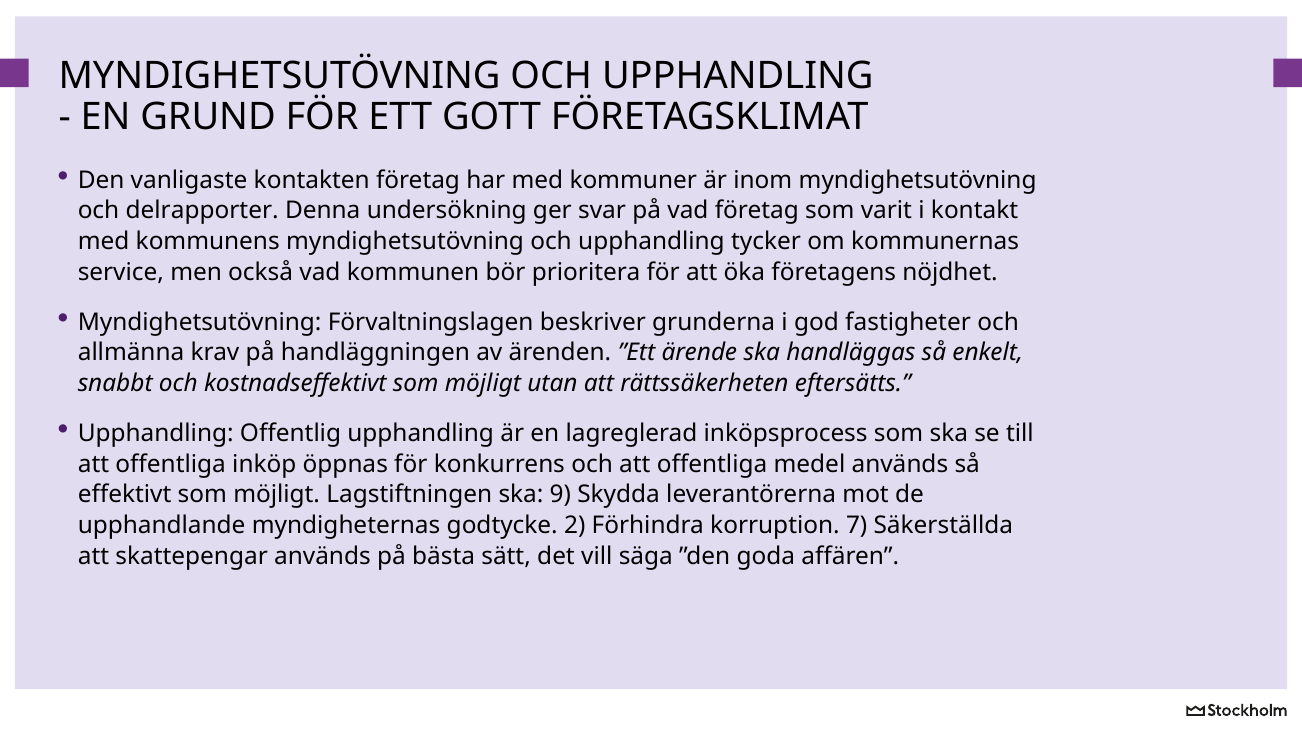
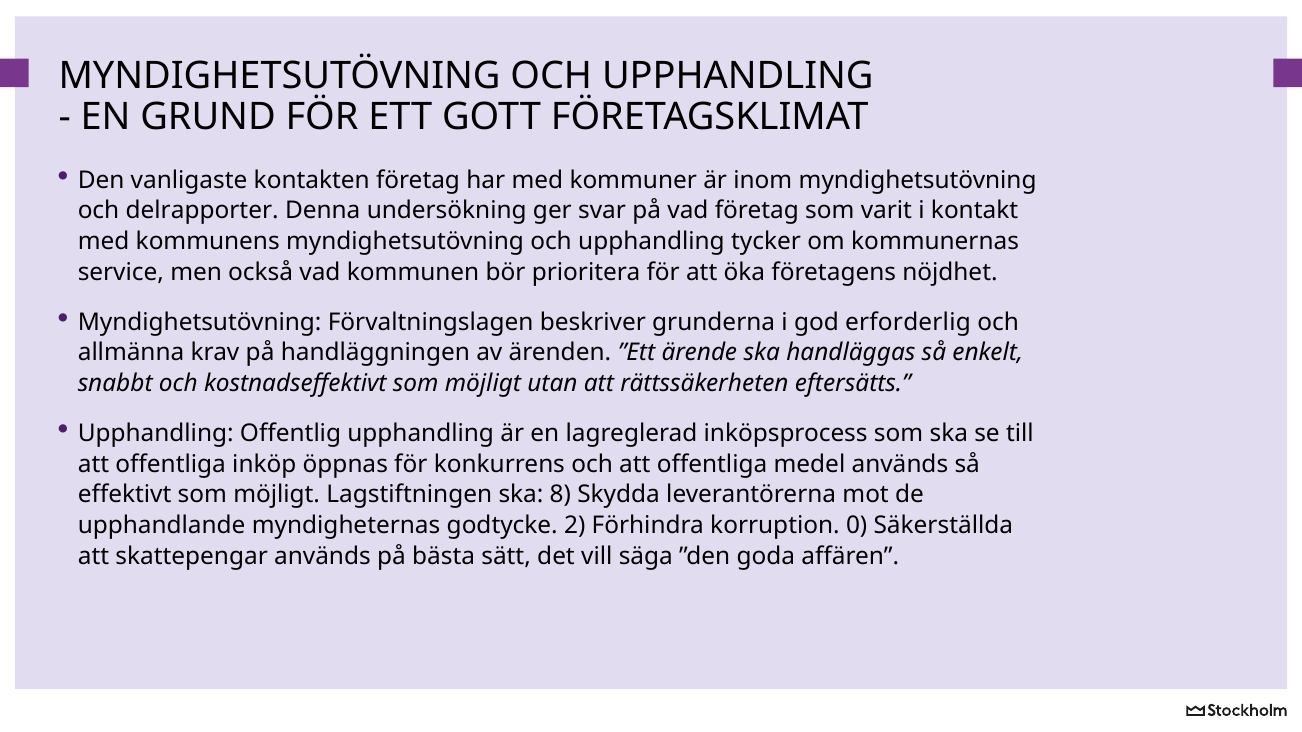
fastigheter: fastigheter -> erforderlig (908, 322)
9: 9 -> 8 (560, 495)
7: 7 -> 0 (857, 526)
